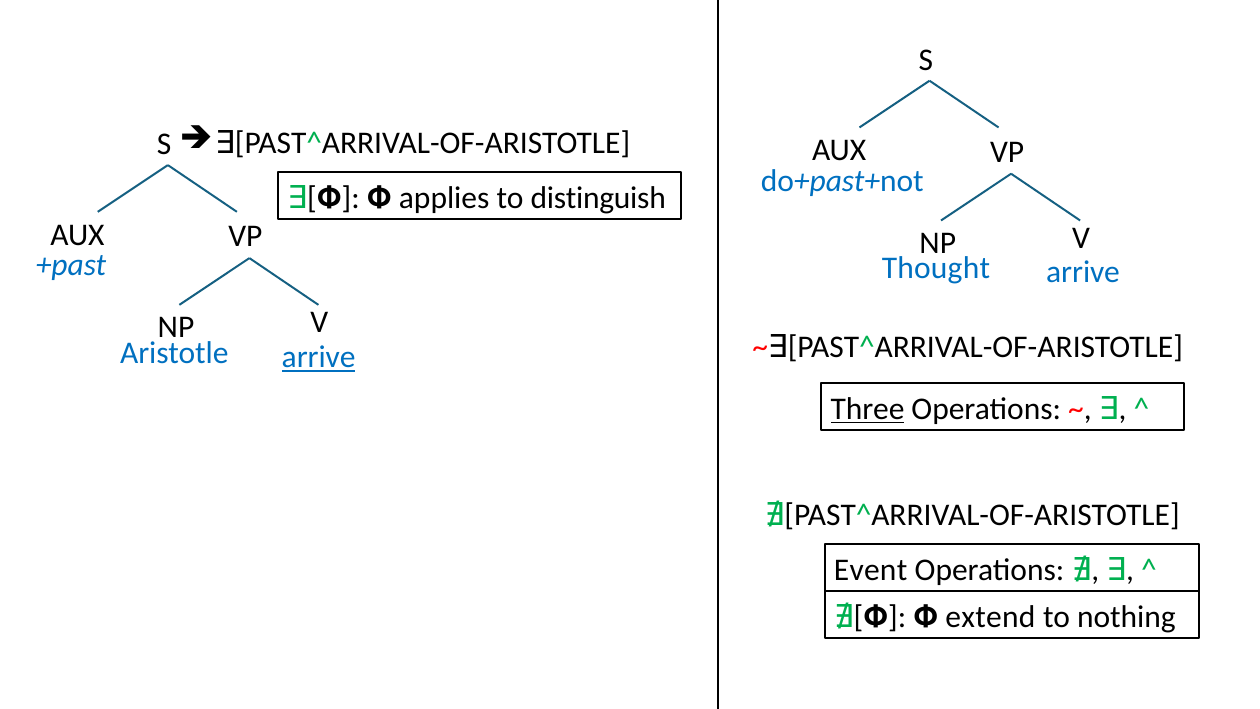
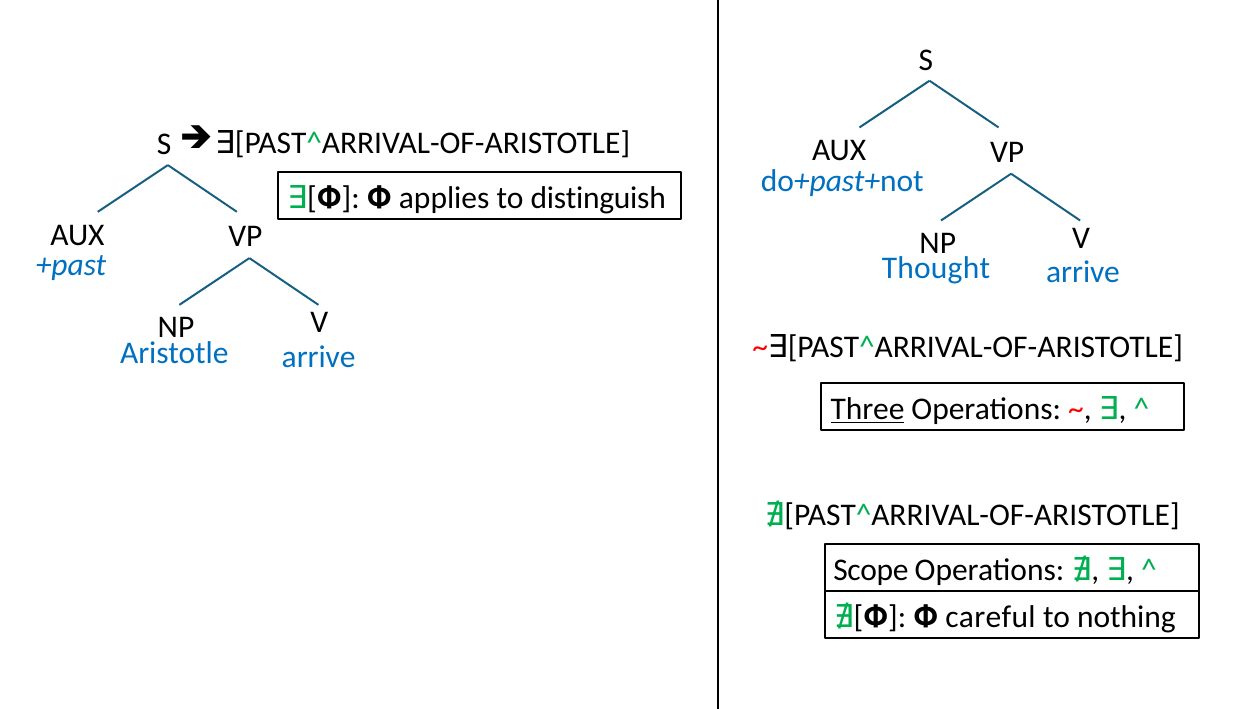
arrive underline: present -> none (319, 357)
Event: Event -> Scope (871, 570)
extend: extend -> careful (990, 617)
